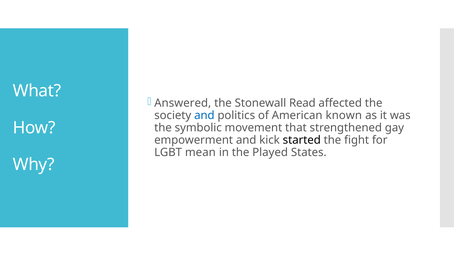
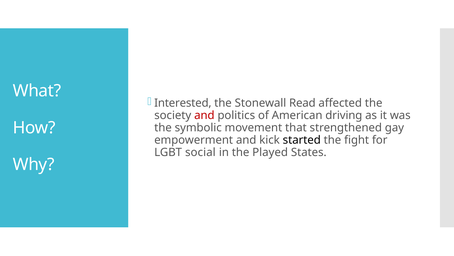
Answered: Answered -> Interested (183, 103)
and colour: blue -> red (204, 115)
known: known -> driving (344, 115)
mean: mean -> social (200, 152)
